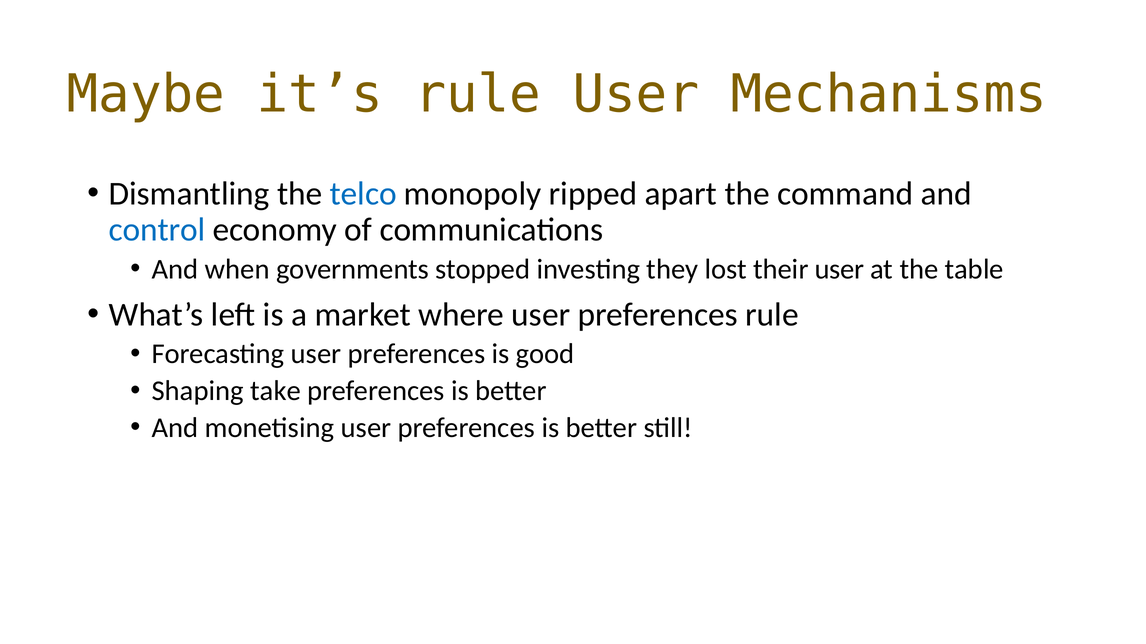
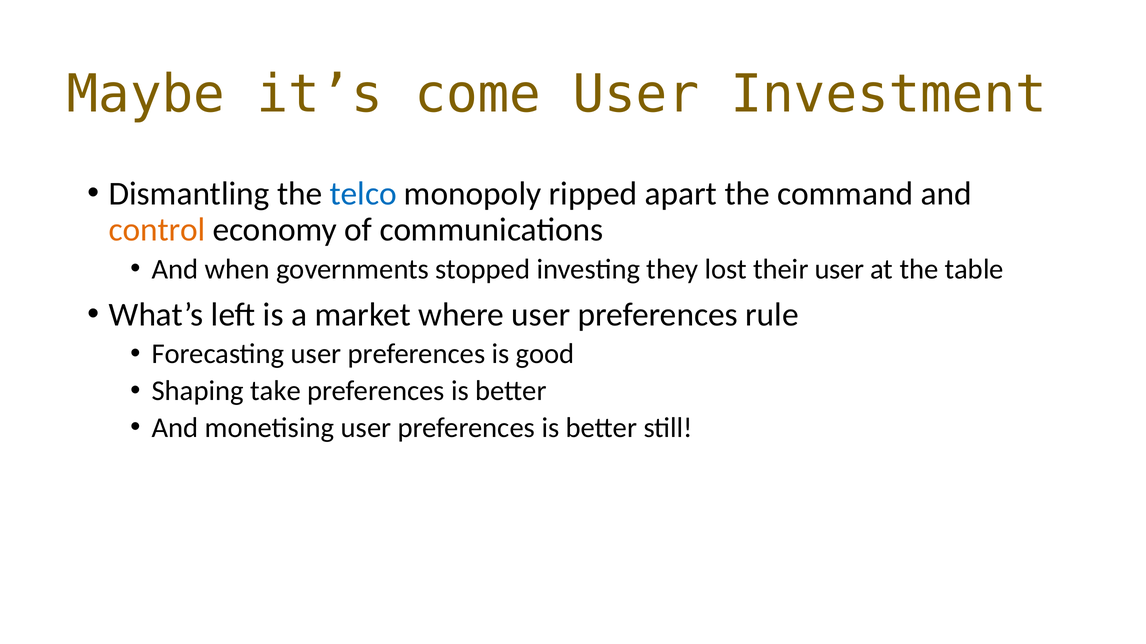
it’s rule: rule -> come (478, 94)
Mechanisms: Mechanisms -> Investment (889, 94)
control colour: blue -> orange (157, 230)
